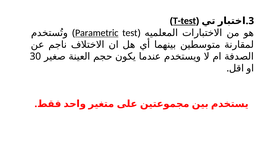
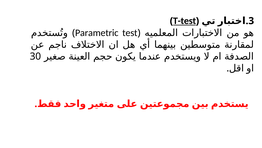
Parametric underline: present -> none (97, 33)
